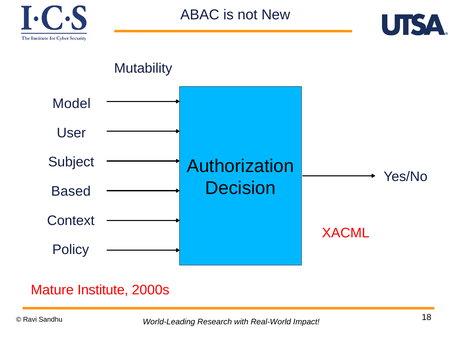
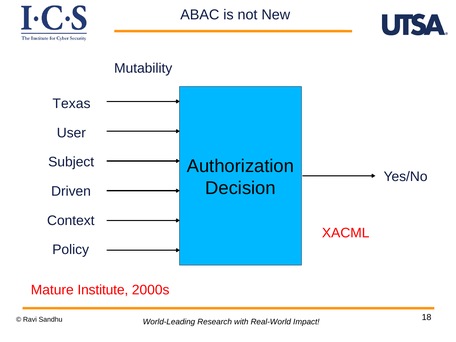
Model: Model -> Texas (72, 104)
Based: Based -> Driven (71, 191)
